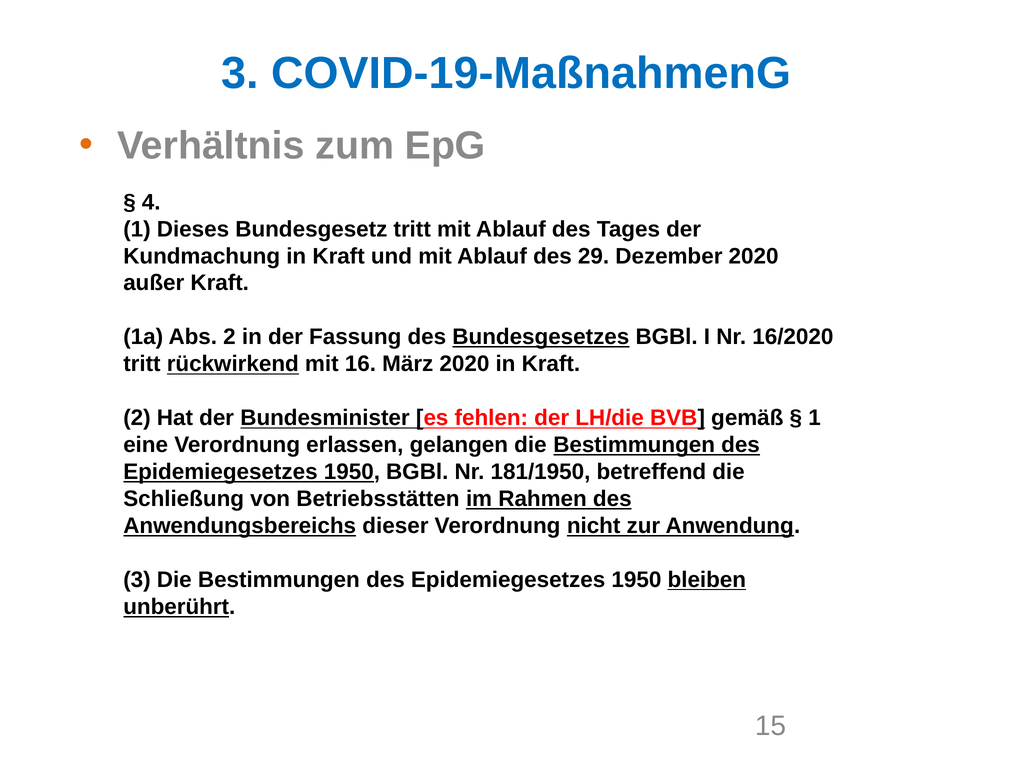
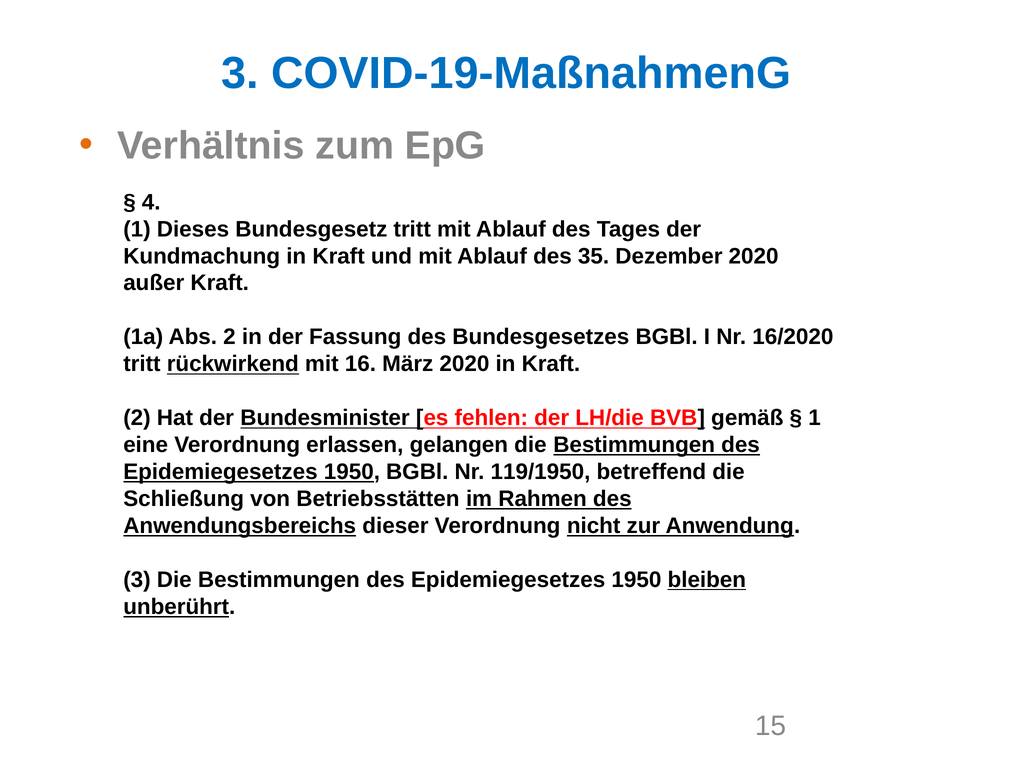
29: 29 -> 35 (594, 256)
Bundesgesetzes underline: present -> none (541, 337)
181/1950: 181/1950 -> 119/1950 (540, 472)
